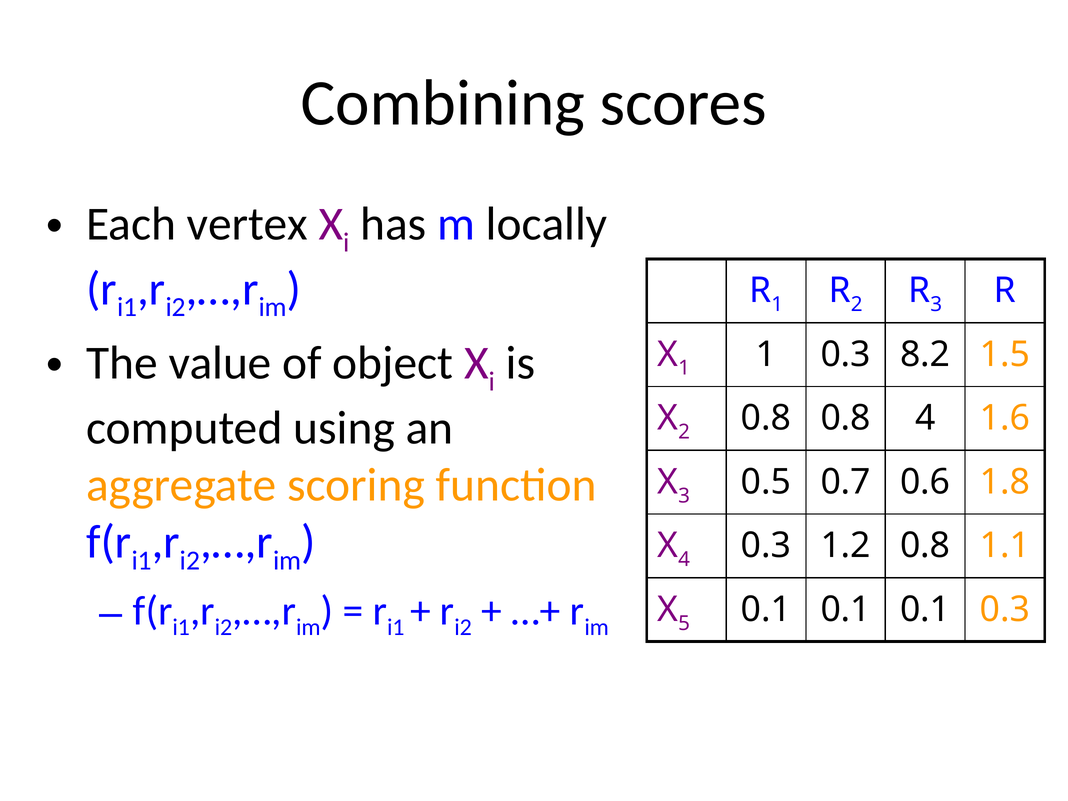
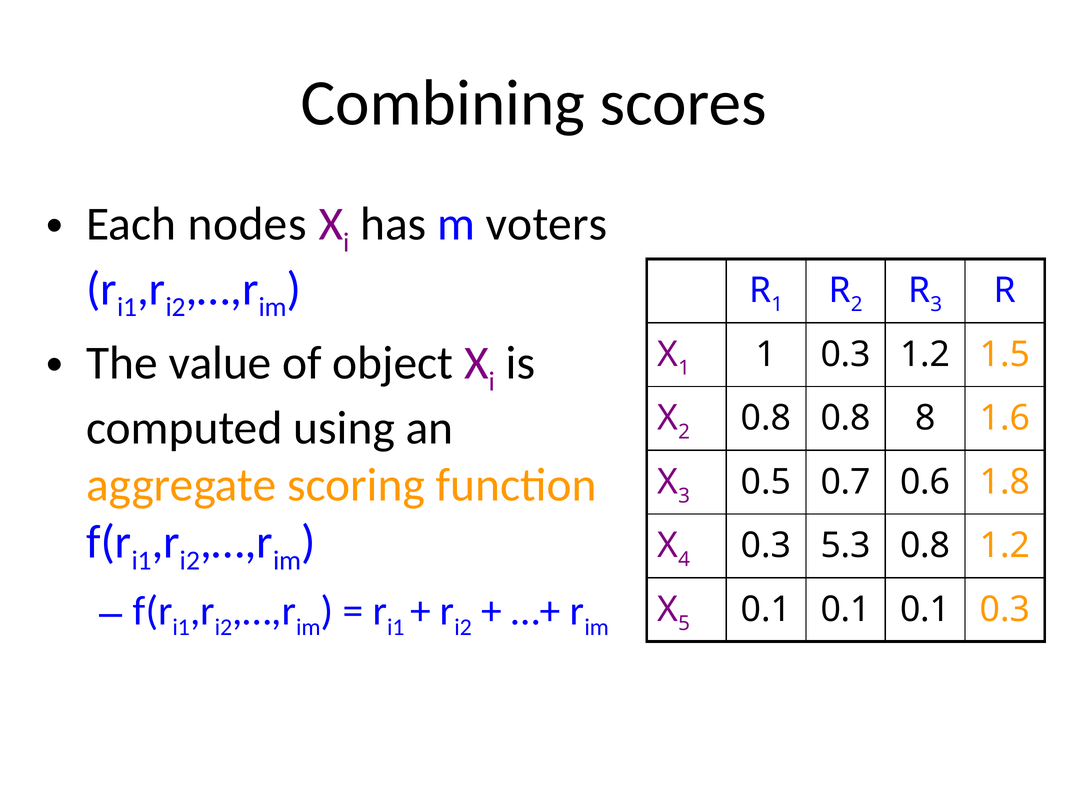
vertex: vertex -> nodes (247, 224)
locally: locally -> voters (547, 224)
0.3 8.2: 8.2 -> 1.2 (925, 354)
0.8 4: 4 -> 8 (925, 418)
1.2: 1.2 -> 5.3 (846, 546)
0.8 1.1: 1.1 -> 1.2 (1005, 546)
